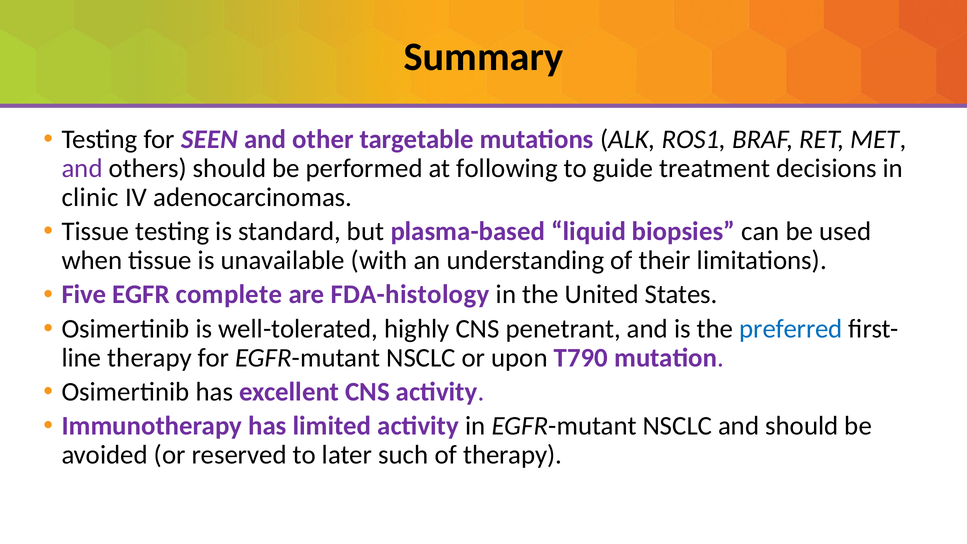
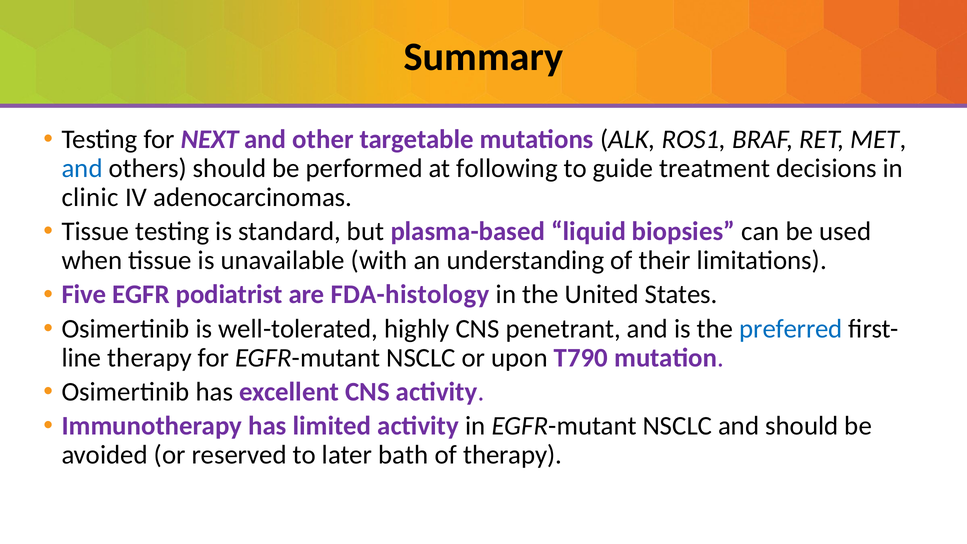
SEEN: SEEN -> NEXT (210, 139)
and colour: purple -> blue (82, 168)
complete: complete -> podiatrist (229, 295)
such: such -> bath (403, 455)
